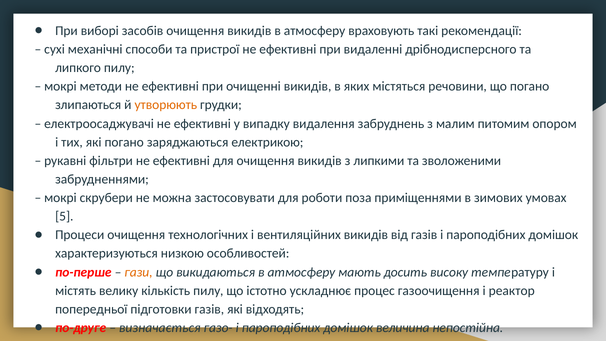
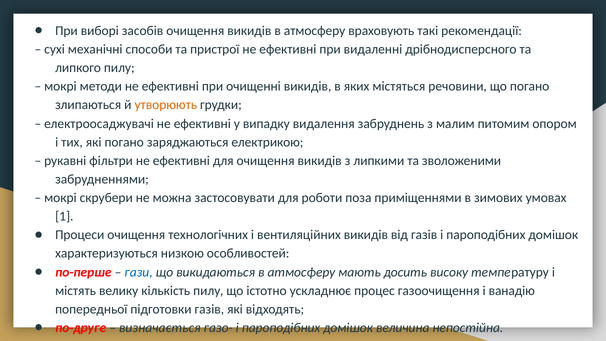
5: 5 -> 1 (64, 216)
гази colour: orange -> blue (138, 272)
реактор: реактор -> ванадію (512, 291)
